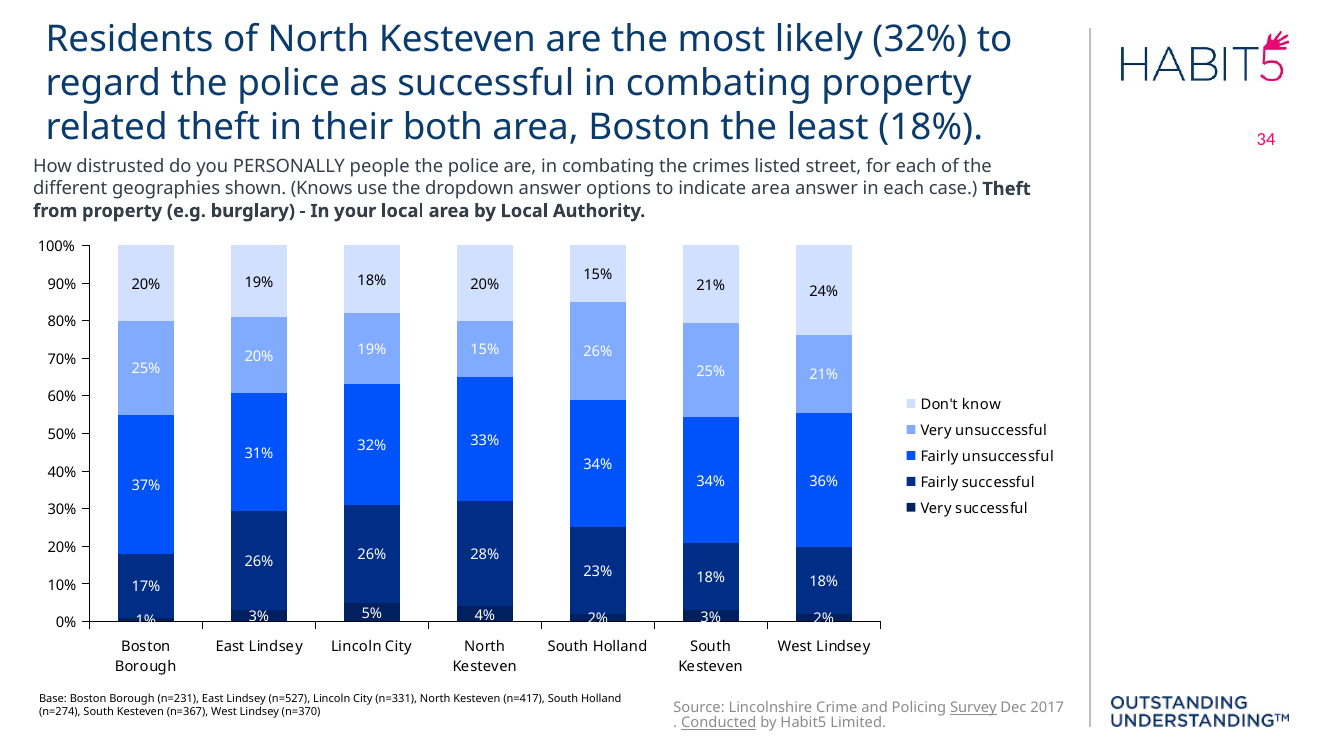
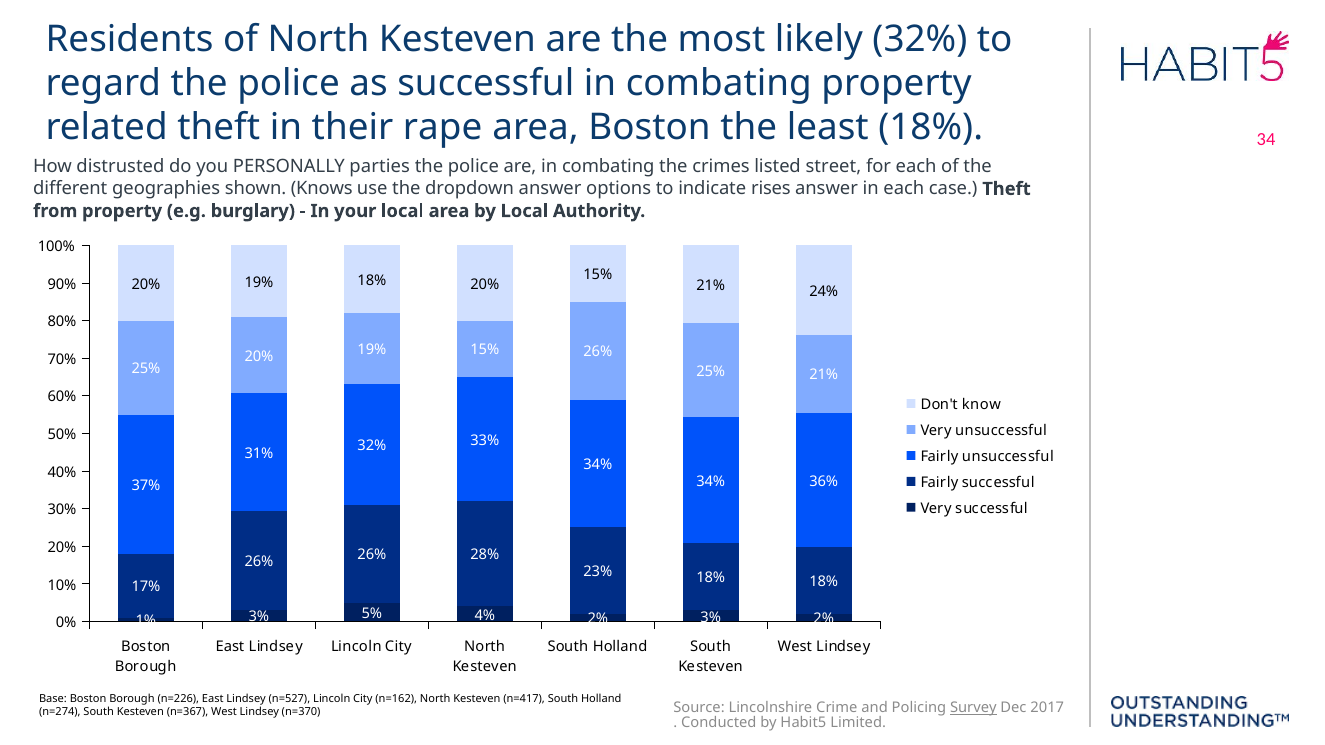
both: both -> rape (443, 127)
people: people -> parties (380, 167)
indicate area: area -> rises (771, 189)
n=231: n=231 -> n=226 (178, 699)
n=331: n=331 -> n=162 (396, 699)
Conducted underline: present -> none (719, 723)
